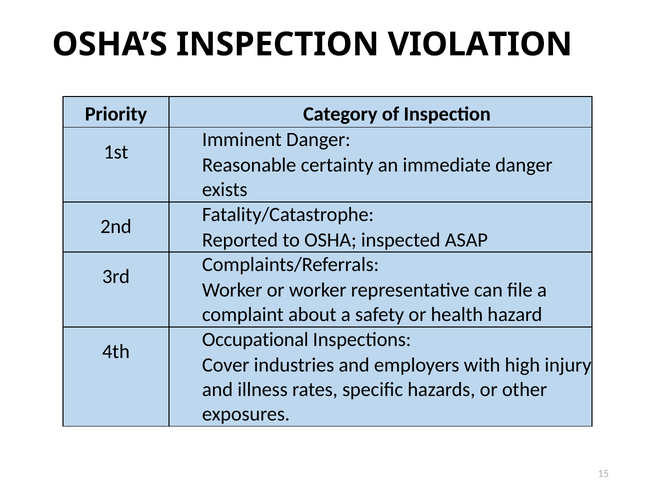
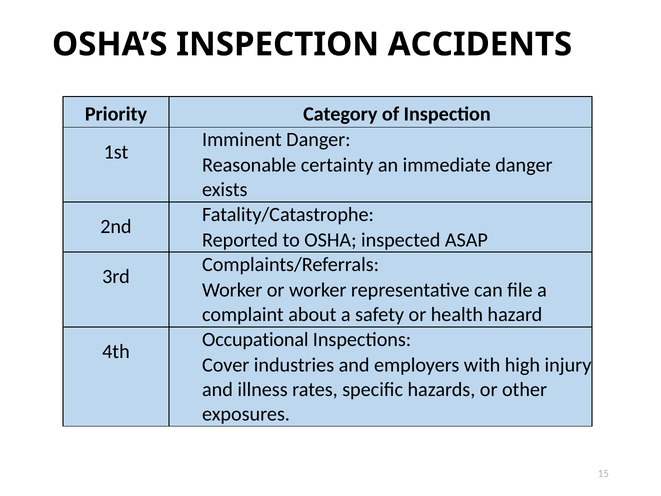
VIOLATION: VIOLATION -> ACCIDENTS (480, 44)
